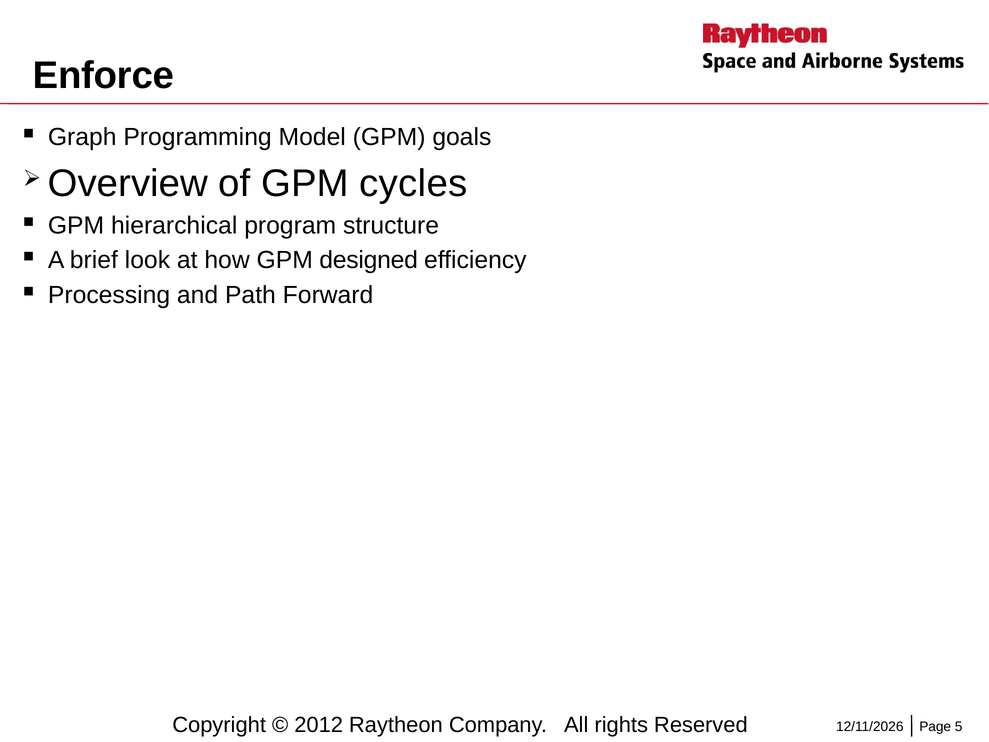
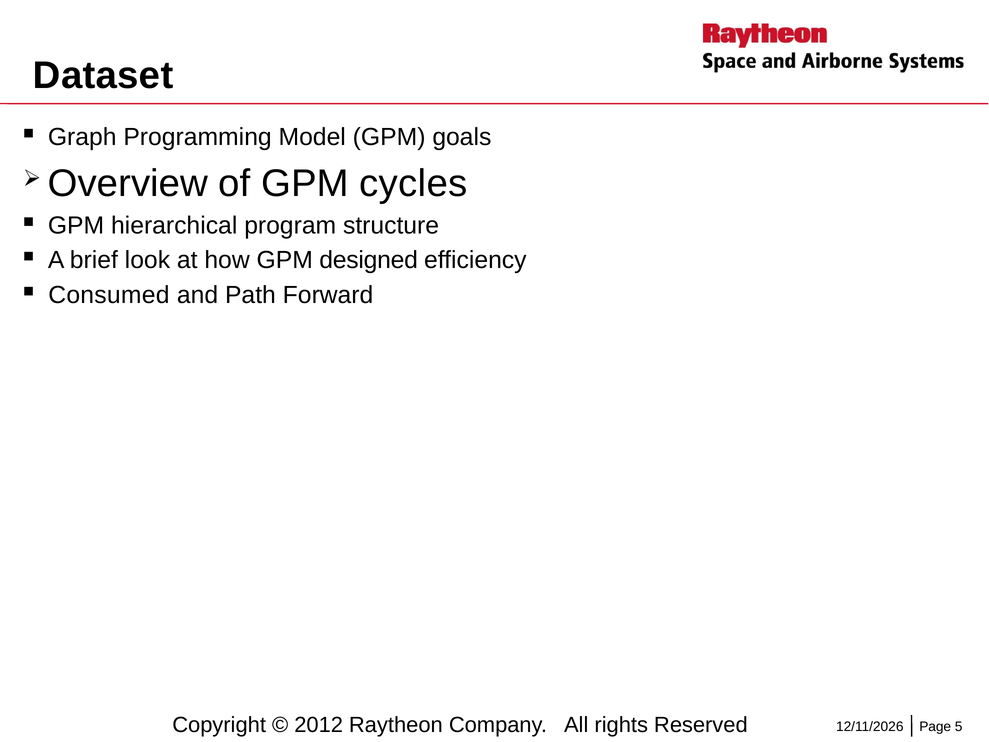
Enforce: Enforce -> Dataset (103, 76)
Processing: Processing -> Consumed (109, 295)
